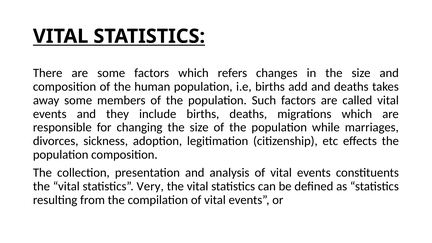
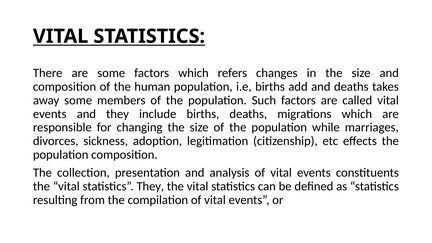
statistics Very: Very -> They (150, 186)
